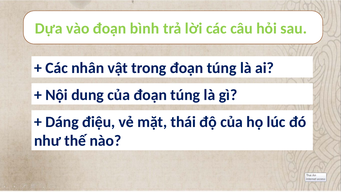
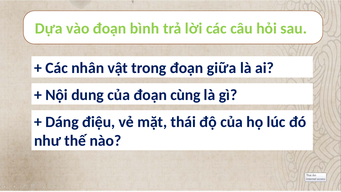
trong đoạn túng: túng -> giữa (222, 68)
của đoạn túng: túng -> cùng (185, 95)
